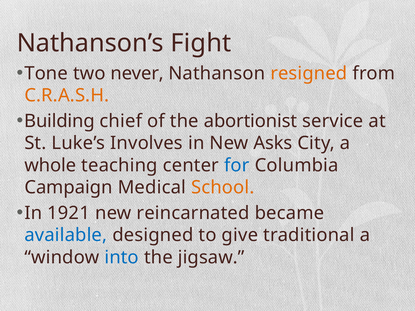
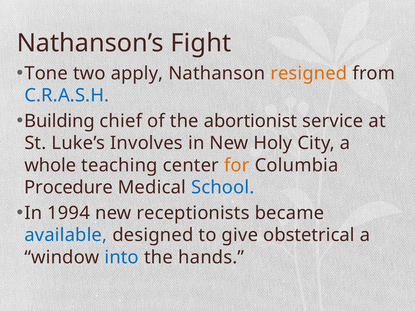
never: never -> apply (137, 73)
C.R.A.S.H colour: orange -> blue (67, 96)
Asks: Asks -> Holy (273, 143)
for colour: blue -> orange (237, 165)
Campaign: Campaign -> Procedure (69, 188)
School colour: orange -> blue (223, 188)
1921: 1921 -> 1994 (69, 213)
reincarnated: reincarnated -> receptionists (193, 213)
traditional: traditional -> obstetrical (309, 235)
jigsaw: jigsaw -> hands (211, 258)
